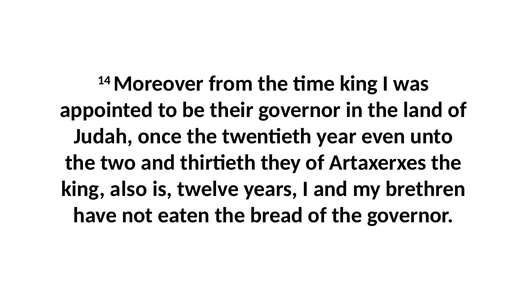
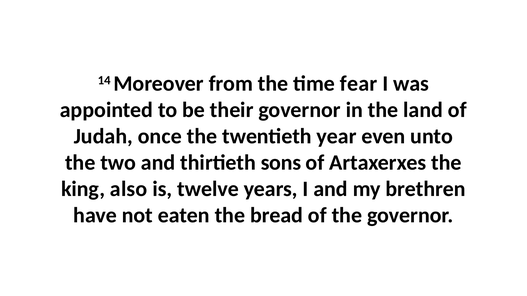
time king: king -> fear (359, 84)
they: they -> sons (281, 163)
